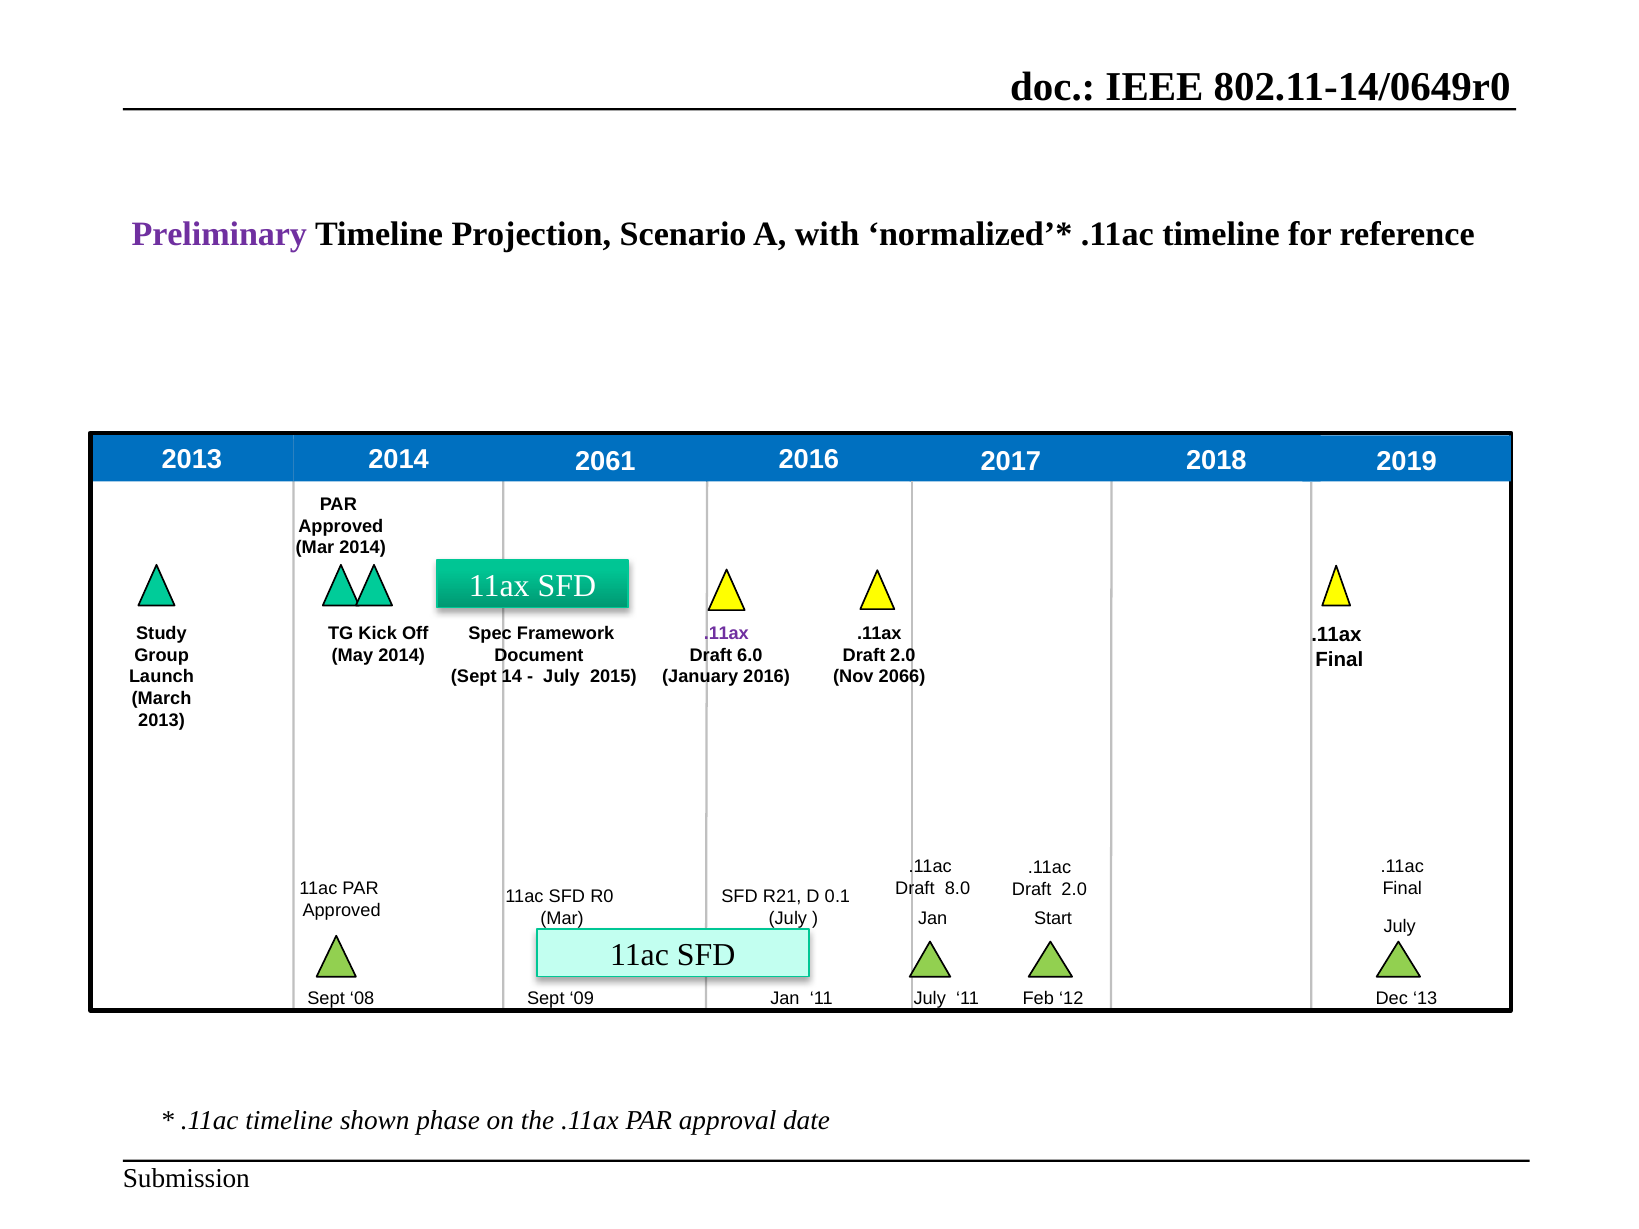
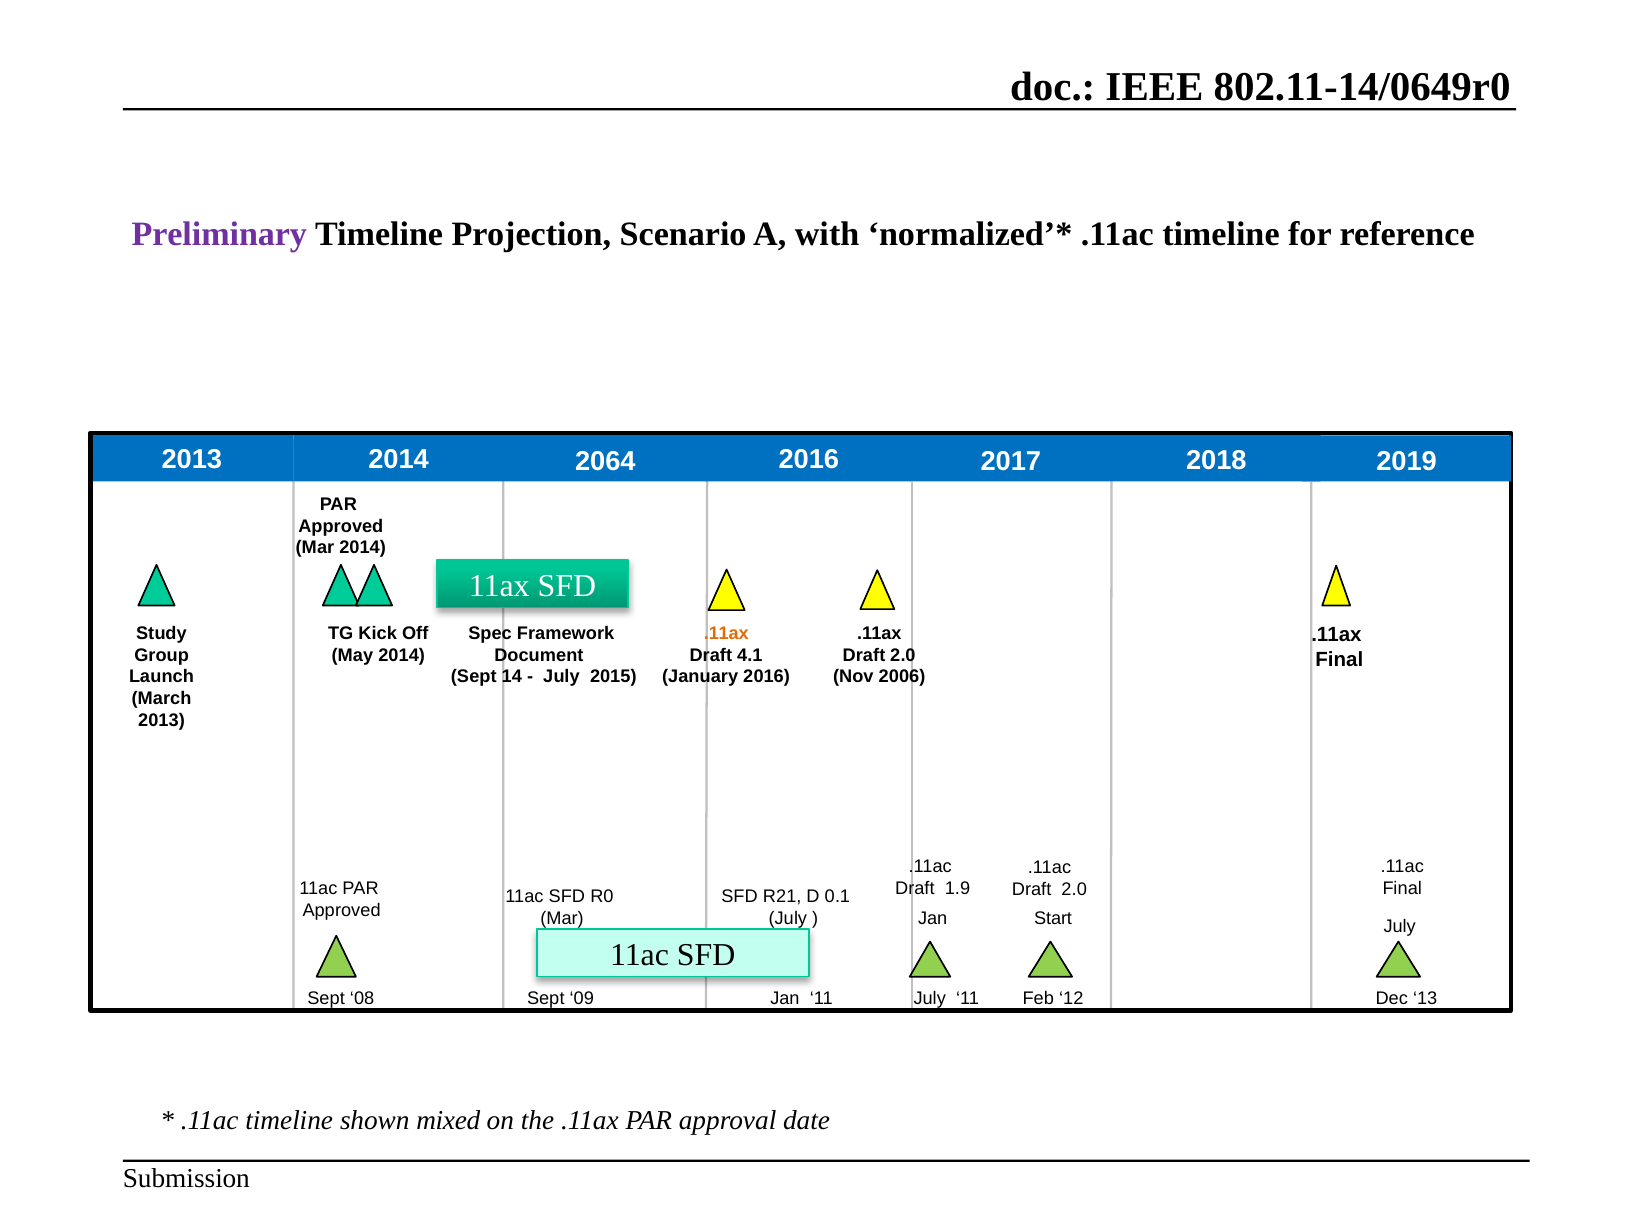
2061: 2061 -> 2064 (605, 462)
.11ax colour: purple -> orange (726, 633)
6.0: 6.0 -> 4.1 (750, 655)
2066: 2066 -> 2006 (902, 677)
8.0: 8.0 -> 1.9 (957, 889)
phase: phase -> mixed (448, 1121)
